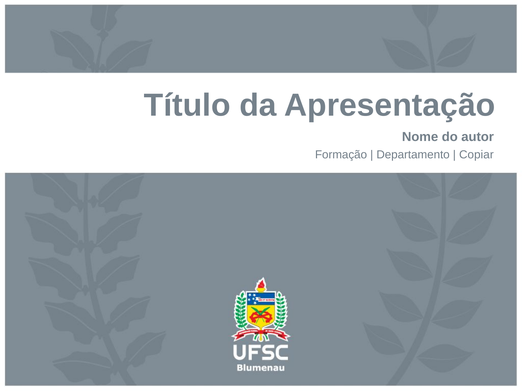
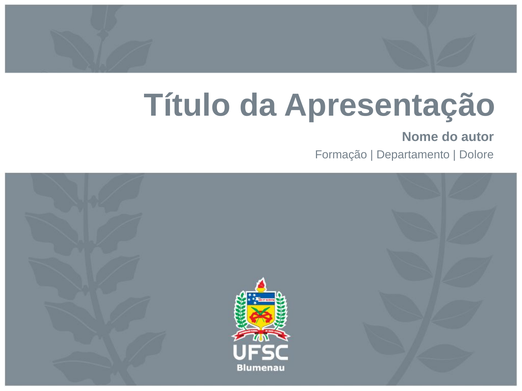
Copiar: Copiar -> Dolore (476, 155)
